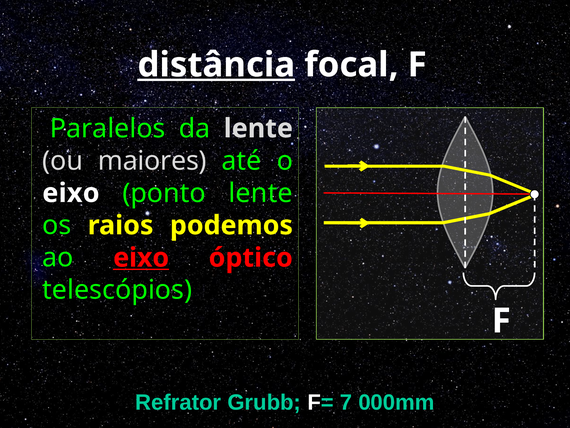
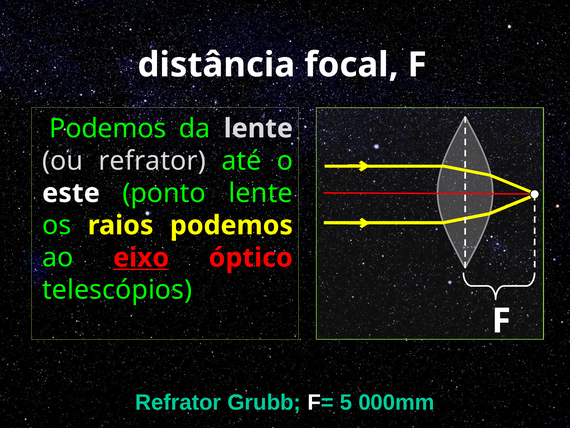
distância underline: present -> none (216, 65)
Paralelos: Paralelos -> Podemos (108, 128)
ou maiores: maiores -> refrator (152, 161)
eixo: eixo -> este (71, 193)
7: 7 -> 5 (346, 402)
